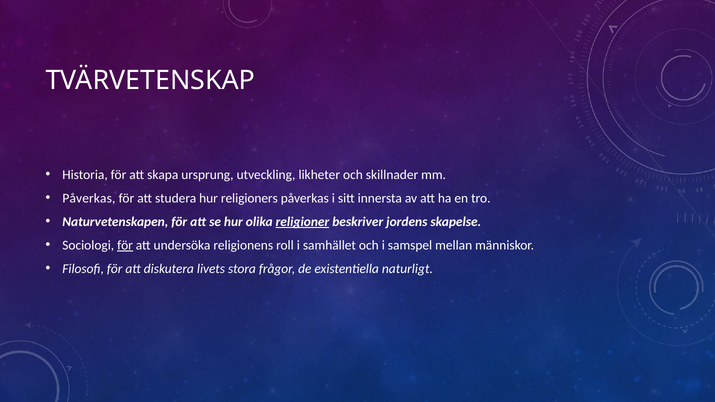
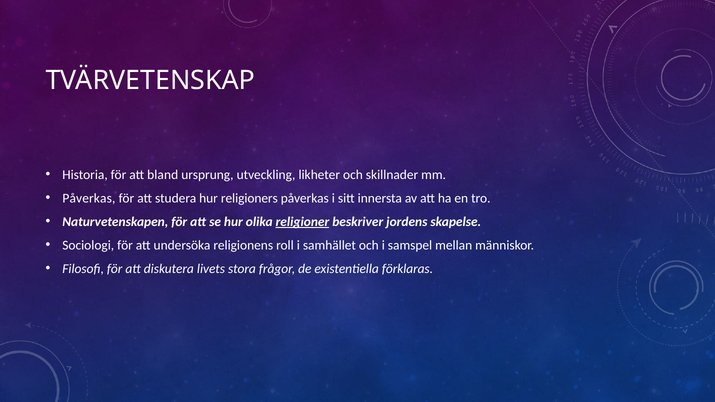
skapa: skapa -> bland (163, 175)
för underline: present -> none (125, 245)
naturligt: naturligt -> förklaras (407, 269)
